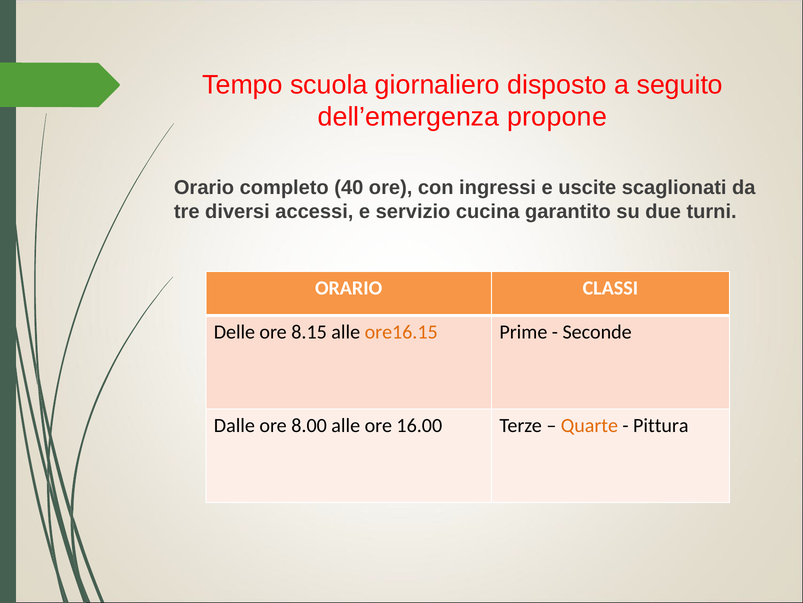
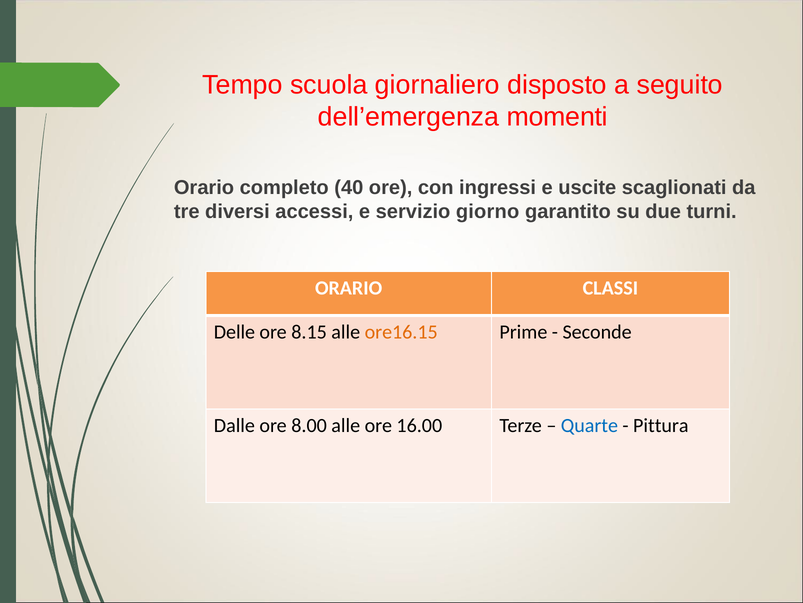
propone: propone -> momenti (557, 117)
cucina: cucina -> giorno (488, 212)
Quarte colour: orange -> blue (589, 425)
